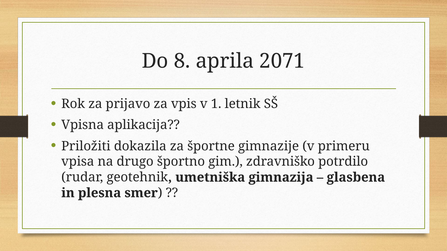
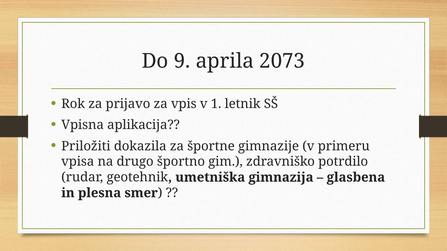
8: 8 -> 9 (182, 61)
2071: 2071 -> 2073 (282, 61)
